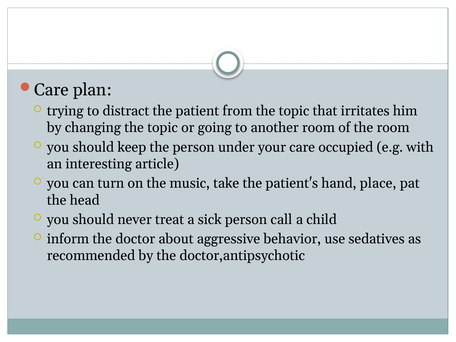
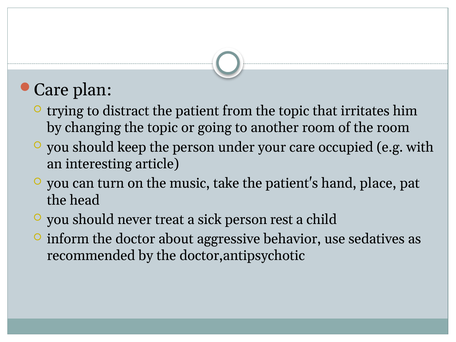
call: call -> rest (282, 220)
